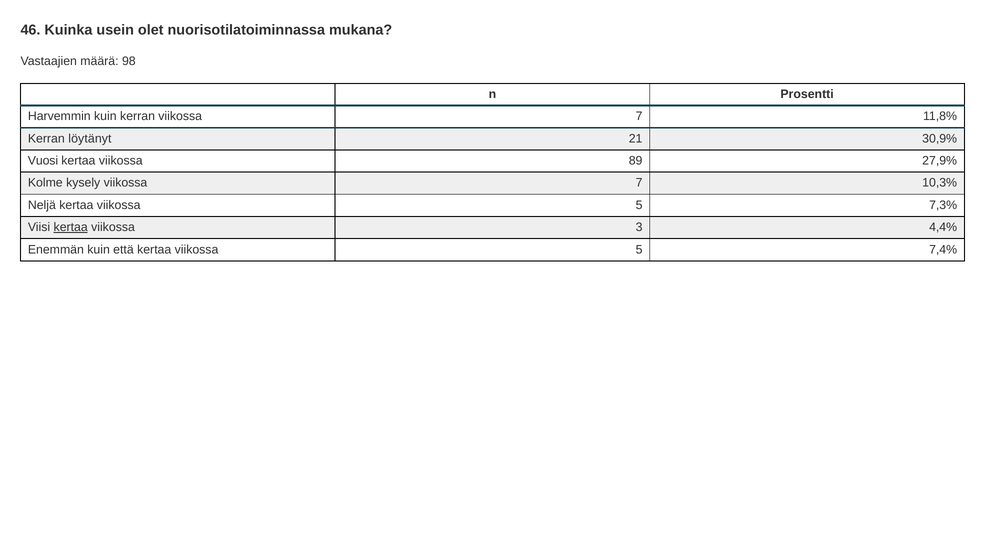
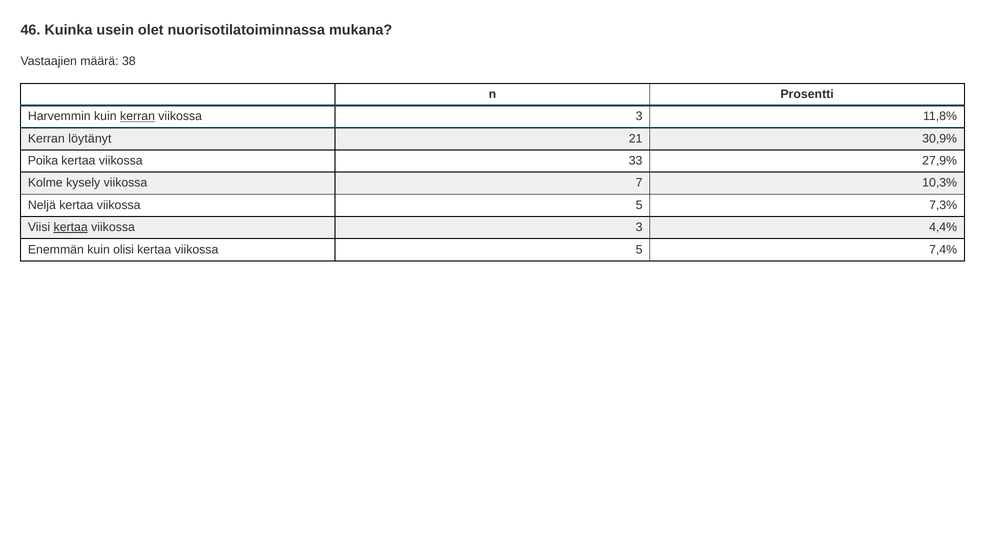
98: 98 -> 38 (129, 61)
kerran underline: none -> present (138, 116)
7: 7 -> 3 (639, 116)
Vuosi: Vuosi -> Poika (43, 161)
89: 89 -> 33 (636, 161)
että: että -> olisi (124, 249)
